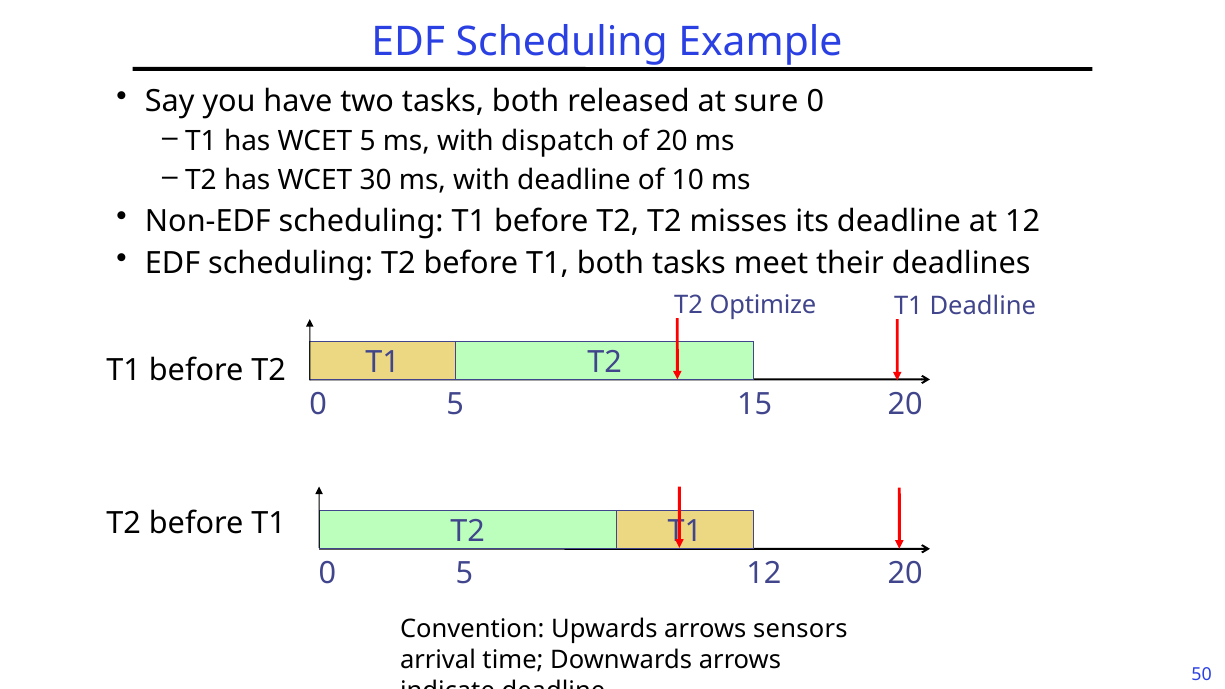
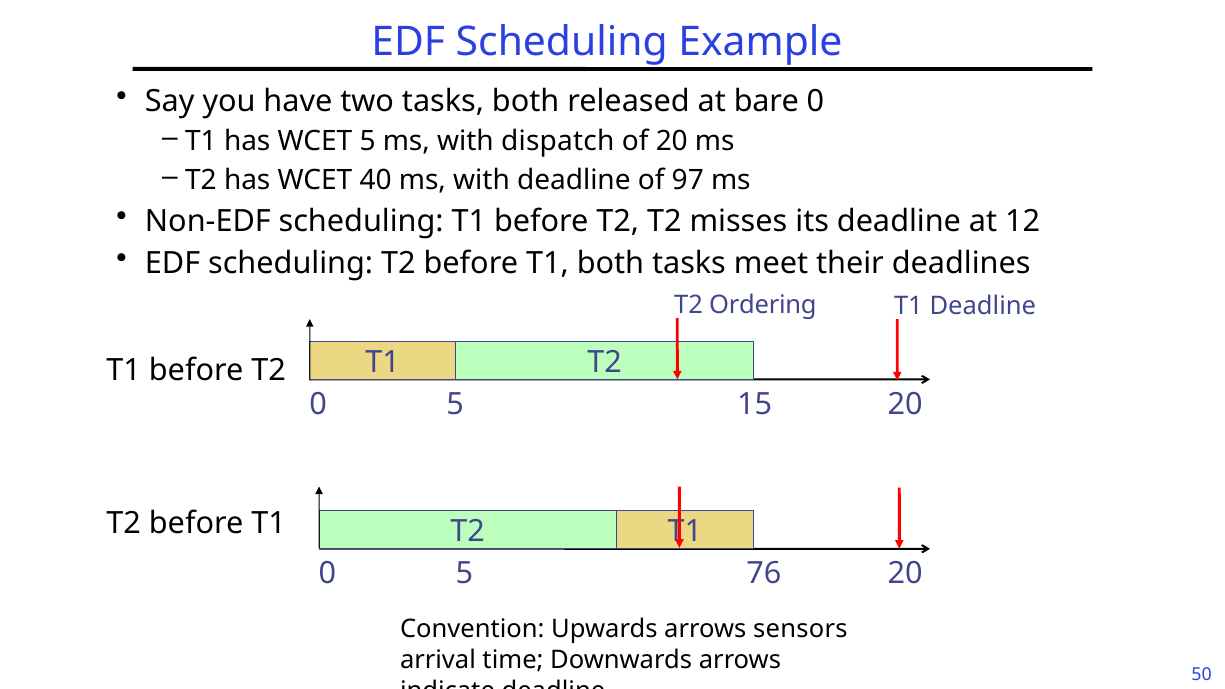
sure: sure -> bare (766, 101)
30: 30 -> 40 (376, 180)
10: 10 -> 97 (688, 180)
Optimize: Optimize -> Ordering (763, 305)
5 12: 12 -> 76 (764, 574)
